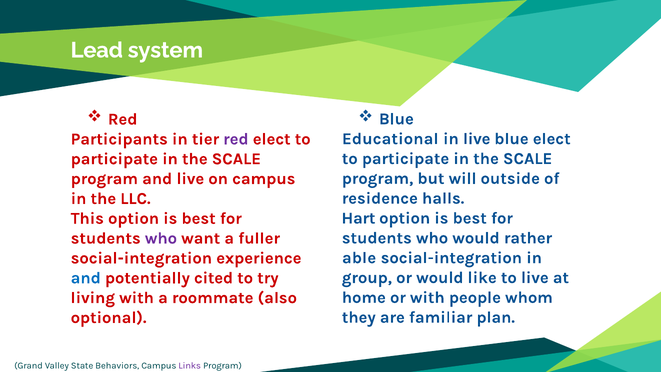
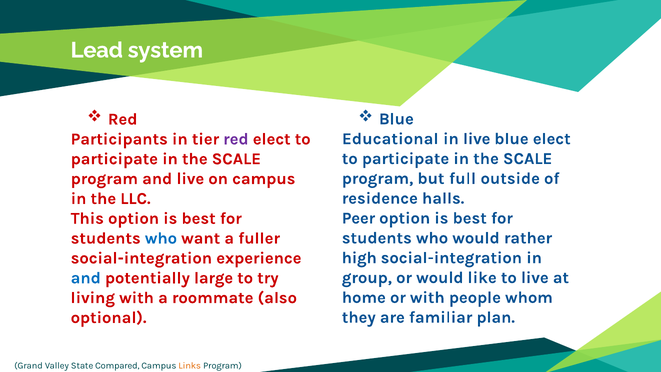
will: will -> full (462, 178)
Hart: Hart -> Peer (358, 218)
who colour: purple -> blue (161, 238)
able: able -> high (359, 258)
cited: cited -> large (214, 278)
Behaviors: Behaviors -> Compared (117, 365)
Links colour: purple -> orange (190, 365)
